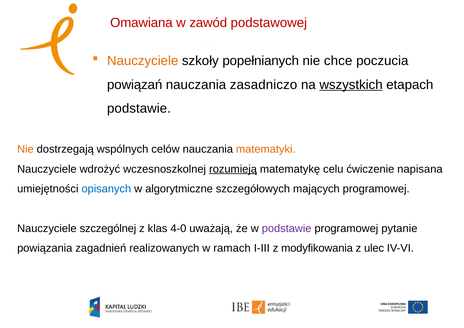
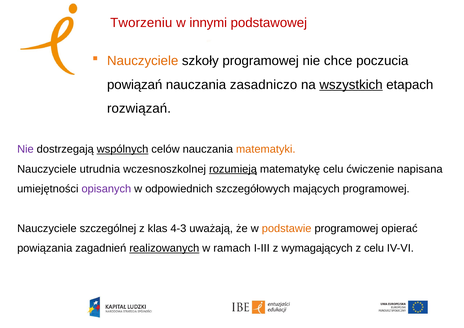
Omawiana: Omawiana -> Tworzeniu (141, 23)
zawód: zawód -> innymi (208, 23)
szkoły popełnianych: popełnianych -> programowej (261, 61)
podstawie: podstawie -> rozwiązań (139, 109)
Nie colour: orange -> purple (25, 149)
wspólnych underline: none -> present (123, 149)
wdrożyć: wdrożyć -> utrudnia (100, 169)
opisanych colour: blue -> purple (106, 189)
algorytmiczne: algorytmiczne -> odpowiednich (179, 189)
4-0: 4-0 -> 4-3 (178, 229)
podstawie colour: purple -> orange (287, 229)
pytanie: pytanie -> opierać (399, 229)
realizowanych underline: none -> present (164, 248)
modyfikowania: modyfikowania -> wymagających (317, 248)
z ulec: ulec -> celu (374, 248)
